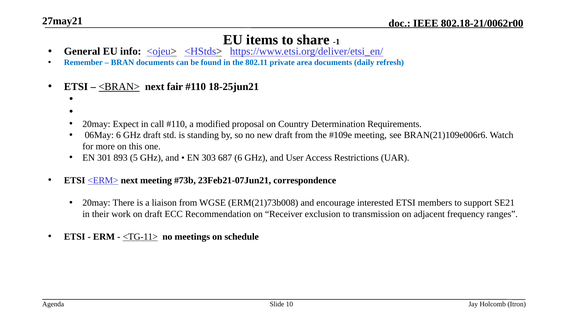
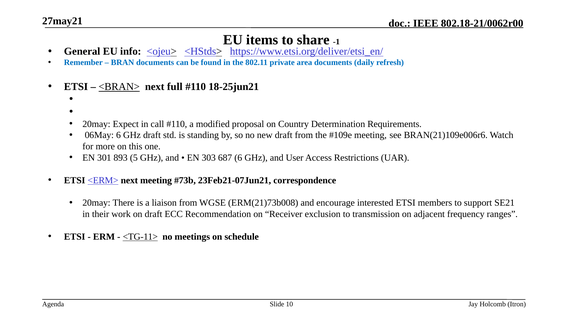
fair: fair -> full (175, 87)
